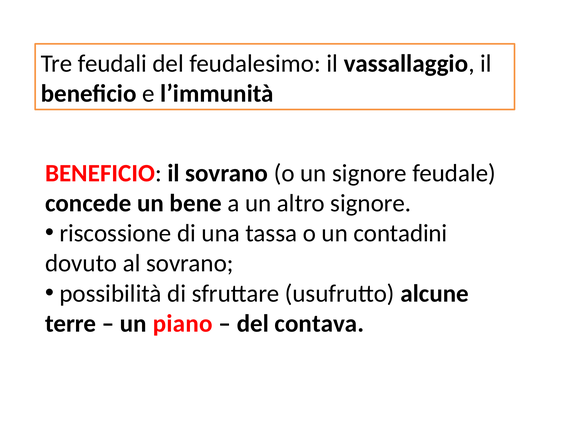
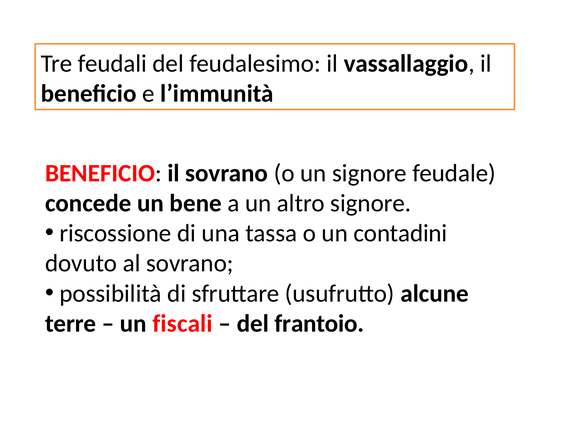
piano: piano -> fiscali (183, 324)
contava: contava -> frantoio (319, 324)
